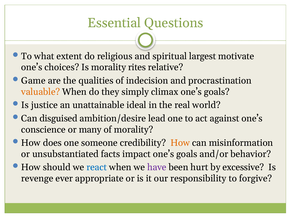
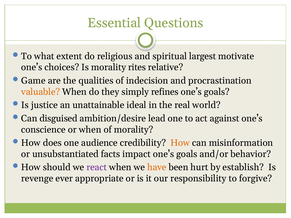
climax: climax -> refines (165, 92)
or many: many -> when (90, 130)
someone: someone -> audience (99, 143)
react colour: blue -> purple (97, 168)
have colour: purple -> orange (157, 168)
excessive: excessive -> establish (243, 168)
